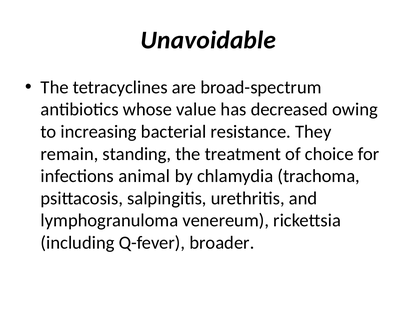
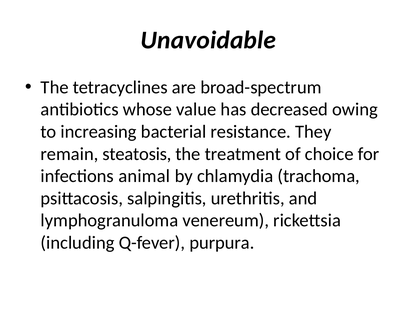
standing: standing -> steatosis (137, 154)
broader: broader -> purpura (222, 243)
